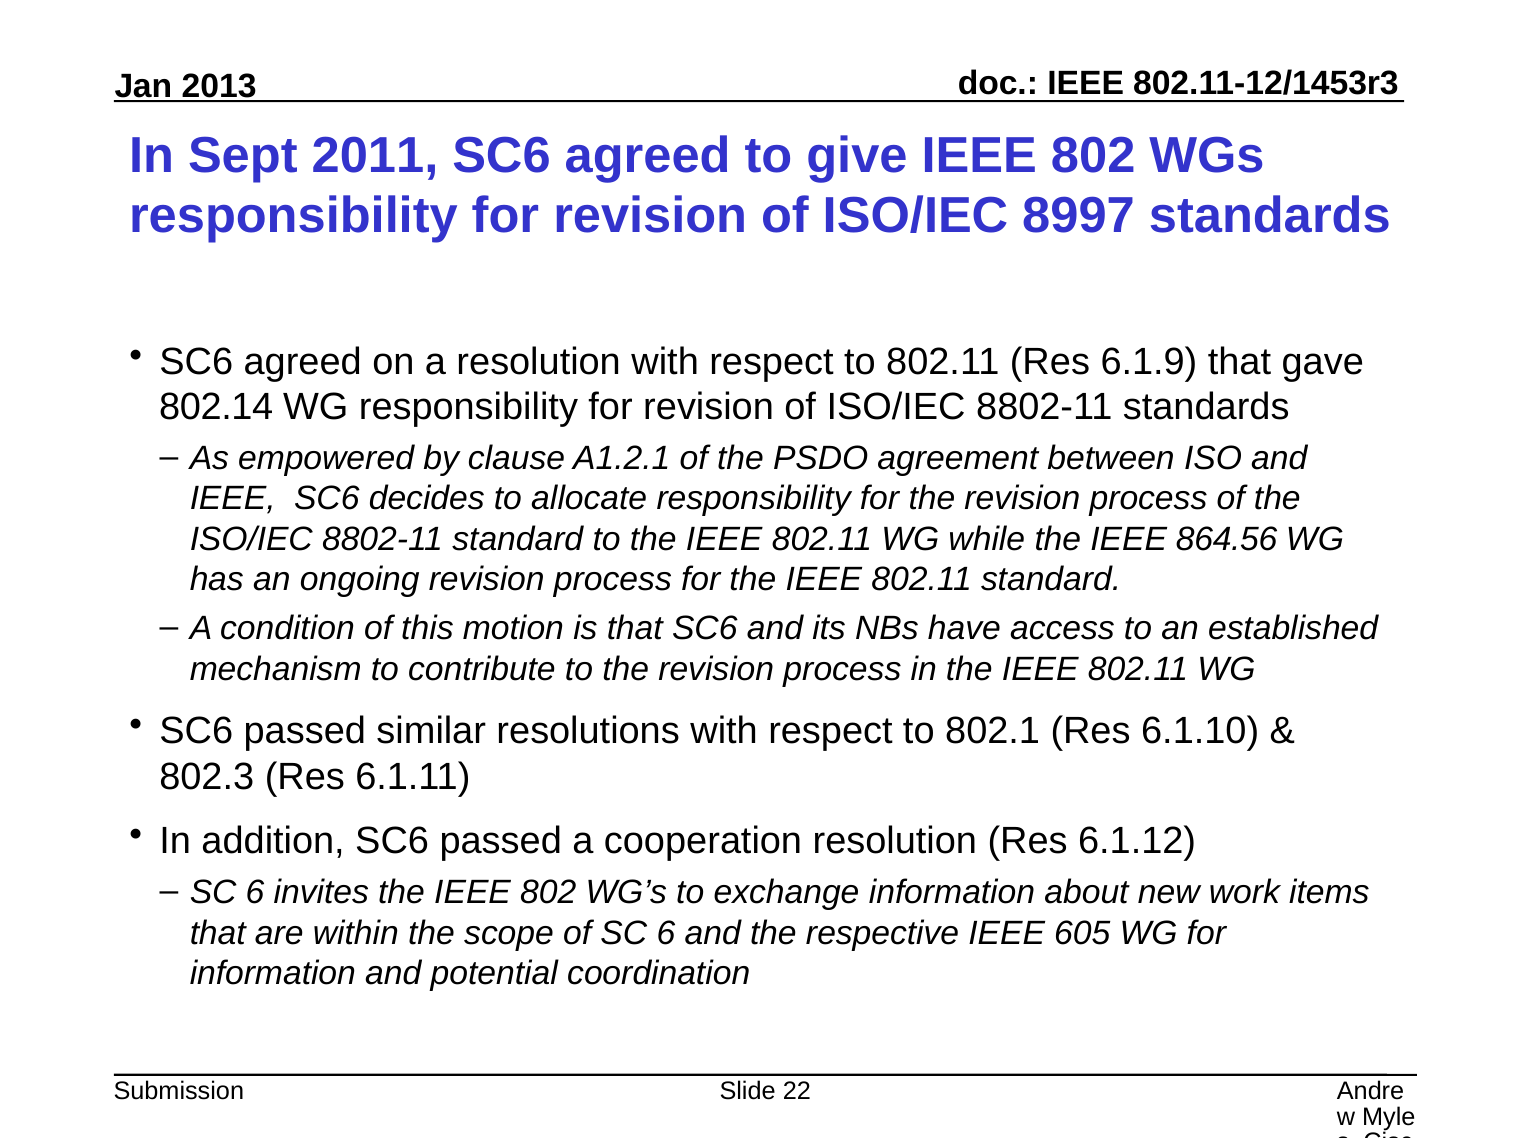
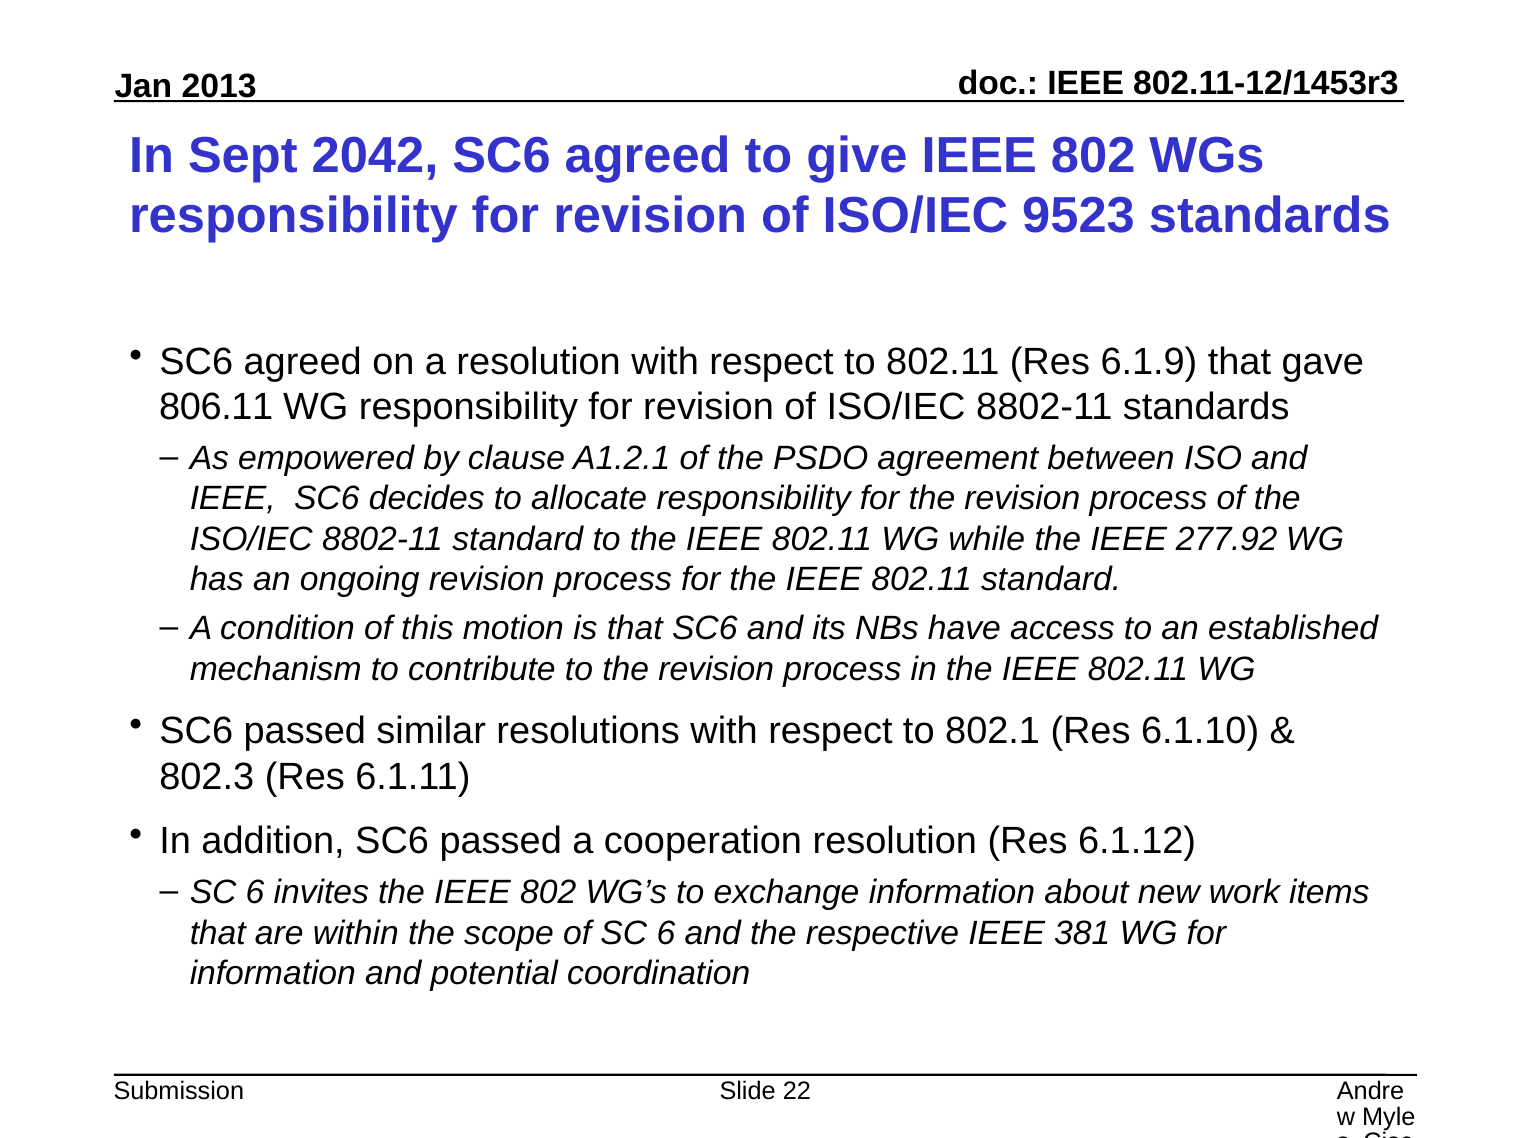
2011: 2011 -> 2042 (375, 155)
8997: 8997 -> 9523 (1079, 216)
802.14: 802.14 -> 806.11 (216, 407)
864.56: 864.56 -> 277.92 (1227, 540)
605: 605 -> 381 (1082, 933)
